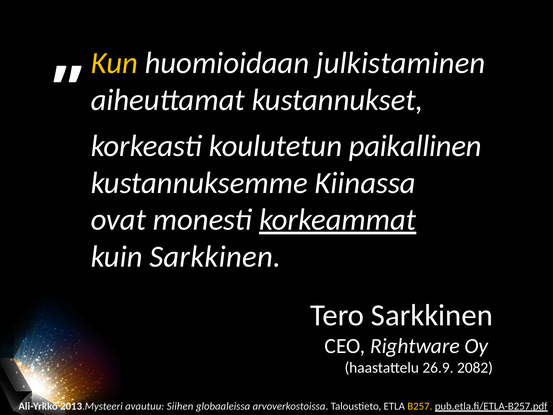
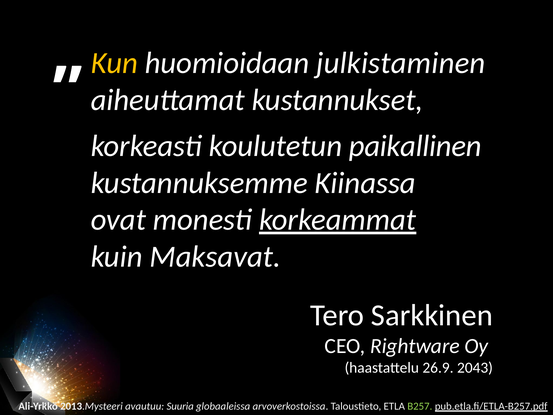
kuin Sarkkinen: Sarkkinen -> Maksavat (215, 257)
2082: 2082 -> 2043 (475, 368)
Siihen: Siihen -> Suuria (180, 406)
B257 colour: yellow -> light green (420, 406)
